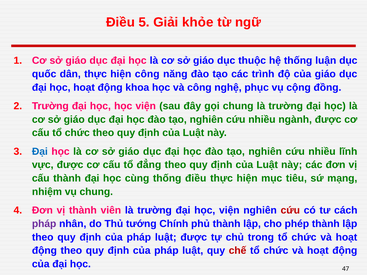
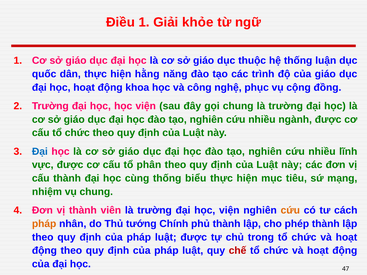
Điều 5: 5 -> 1 (144, 22)
hiện công: công -> hằng (147, 74)
đẳng: đẳng -> phân (149, 165)
thống điều: điều -> biểu (196, 178)
cứu colour: red -> orange (290, 210)
pháp colour: purple -> orange (44, 224)
